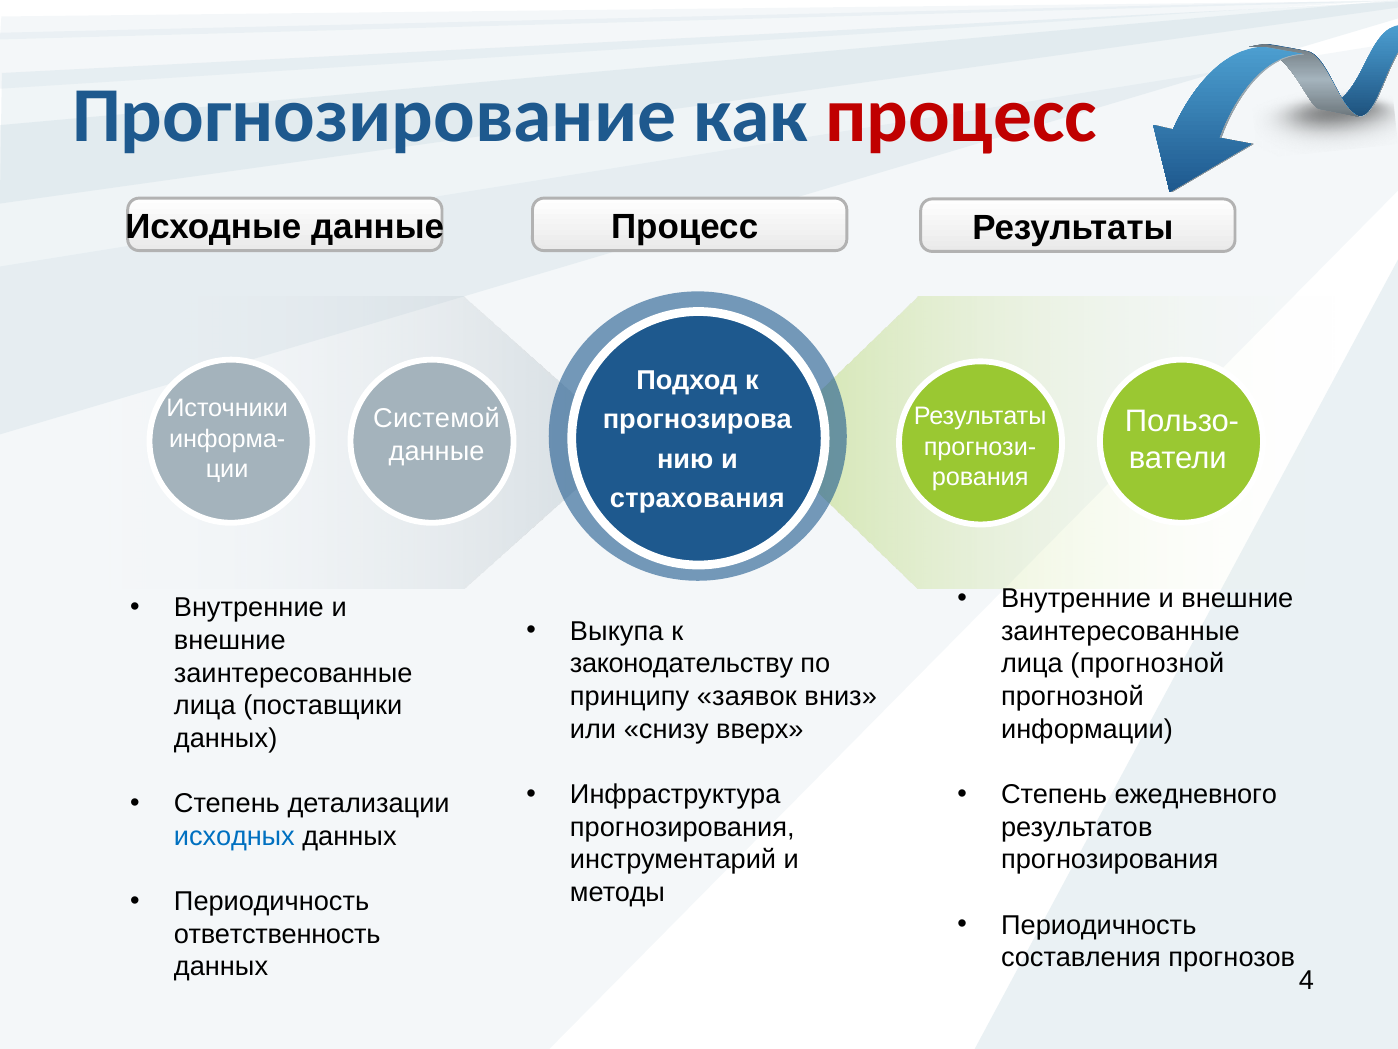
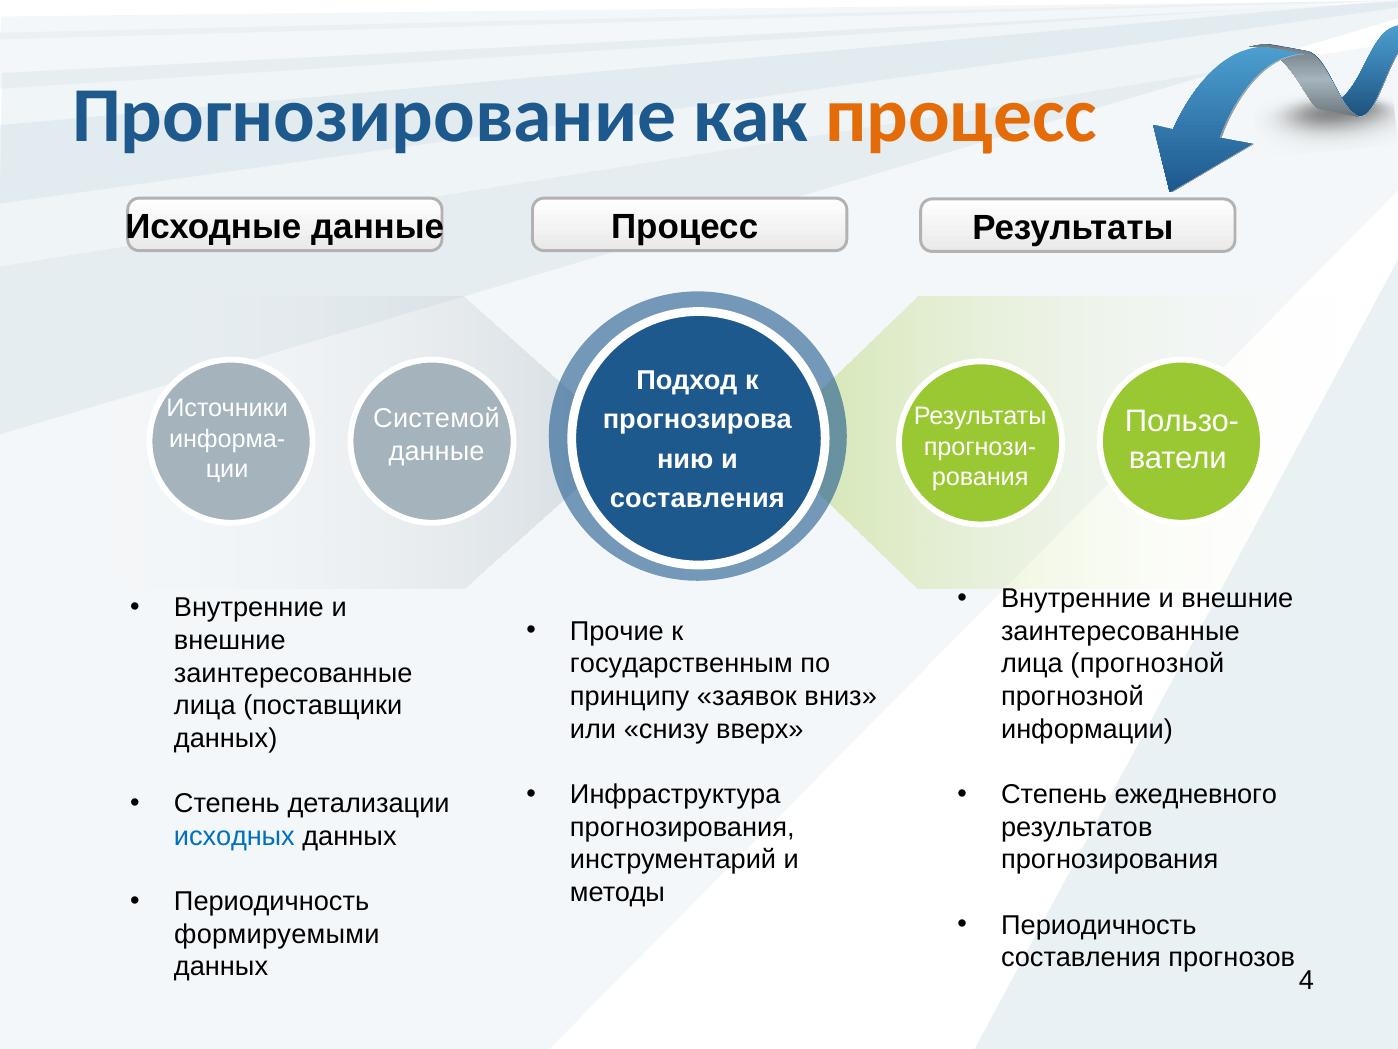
процесс colour: red -> orange (961, 116)
страхования: страхования -> составления (697, 498)
Выкупа: Выкупа -> Прочие (617, 631)
законодательству: законодательству -> государственным (681, 664)
ответственность: ответственность -> формируемыми (277, 934)
